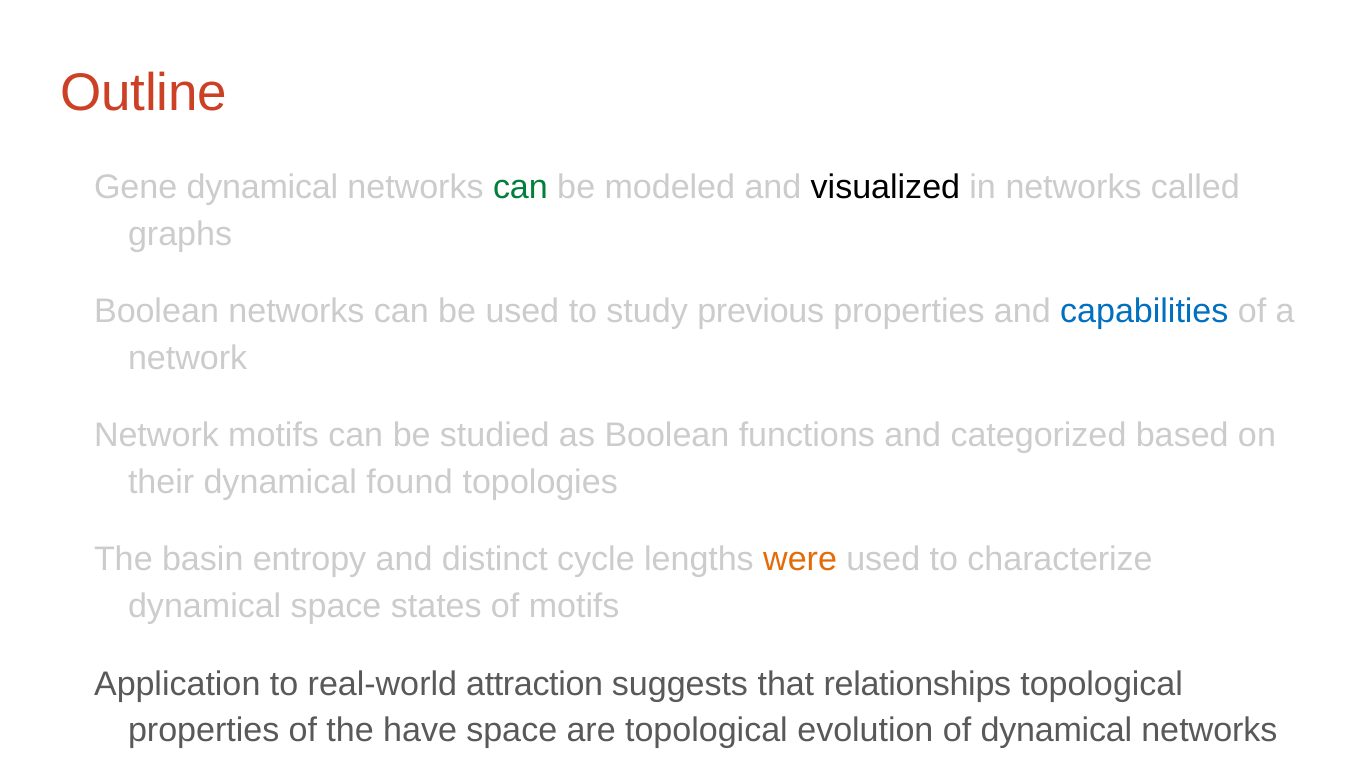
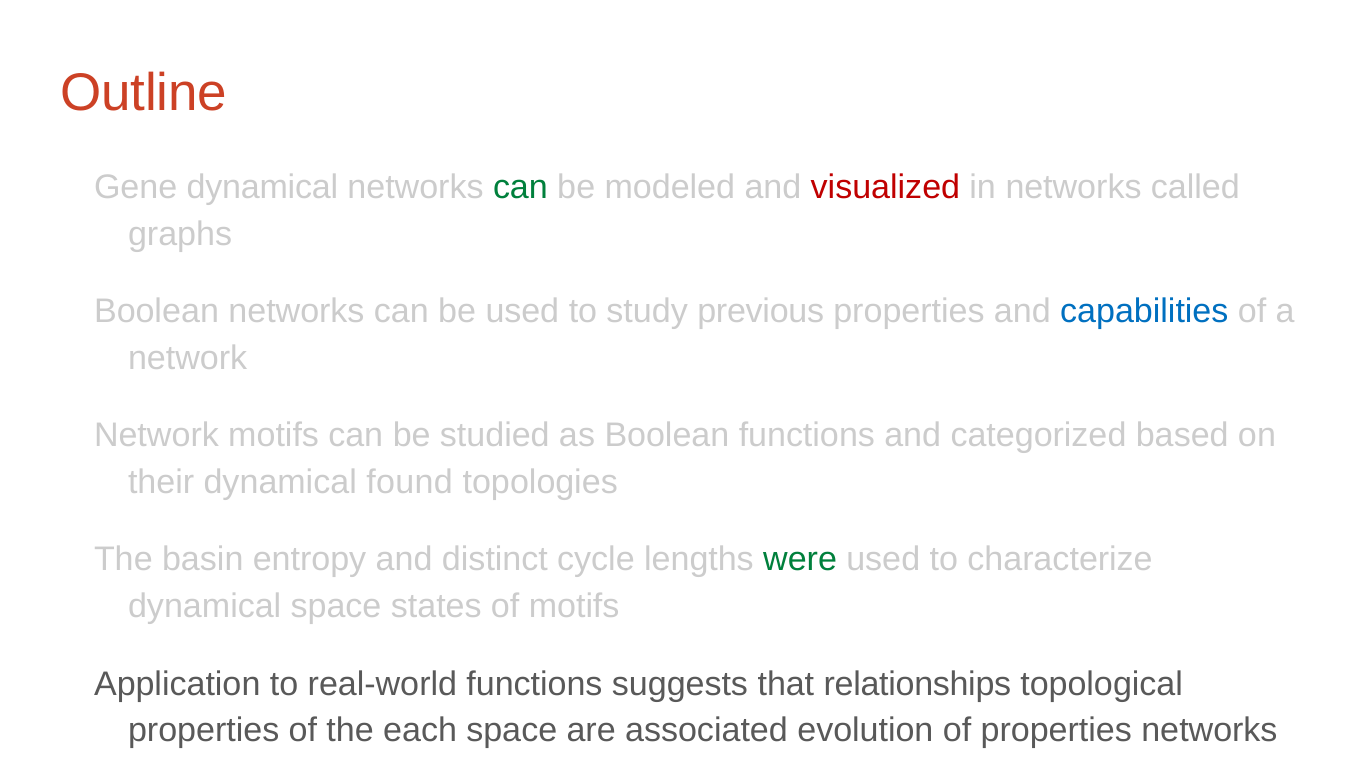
visualized colour: black -> red (885, 187)
were colour: orange -> green (800, 560)
real-world attraction: attraction -> functions (534, 684)
have: have -> each (420, 731)
are topological: topological -> associated (706, 731)
of dynamical: dynamical -> properties (1056, 731)
